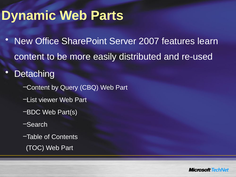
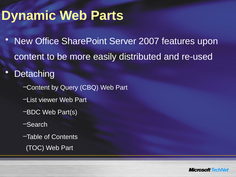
learn: learn -> upon (208, 41)
